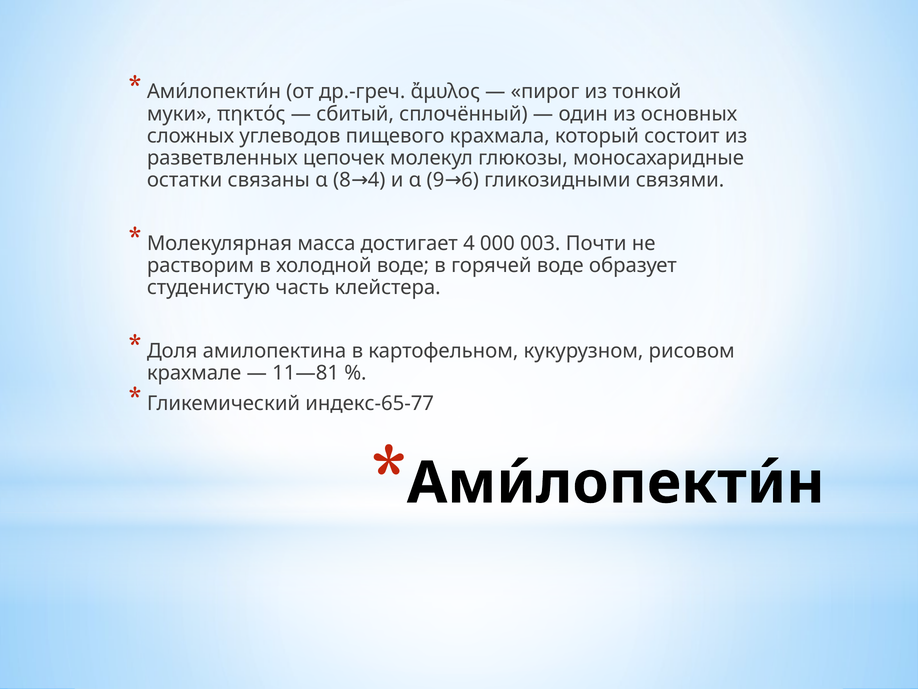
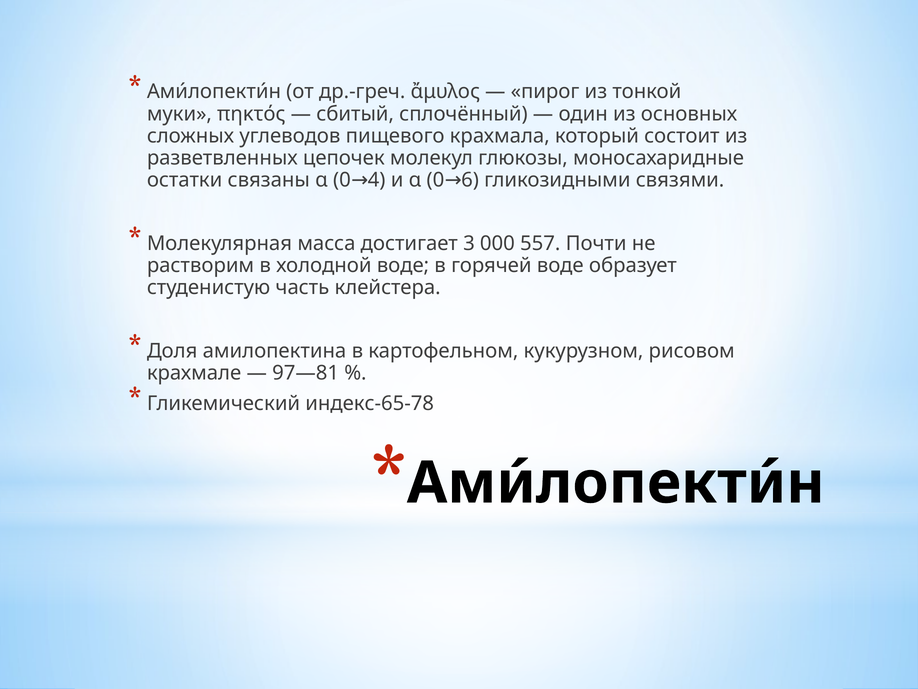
связаны α 8: 8 -> 0 (342, 180)
и α 9: 9 -> 0 (435, 180)
достигает 4: 4 -> 3 (469, 243)
003: 003 -> 557 (540, 243)
11—81: 11—81 -> 97—81 (306, 373)
индекс-65-77: индекс-65-77 -> индекс-65-78 (370, 403)
